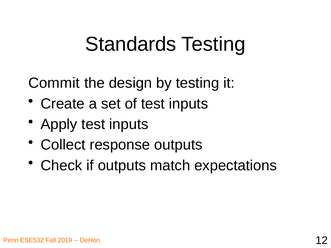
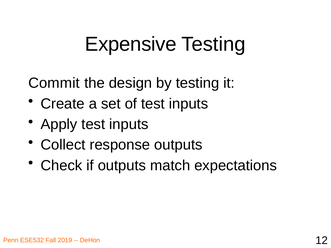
Standards: Standards -> Expensive (131, 44)
